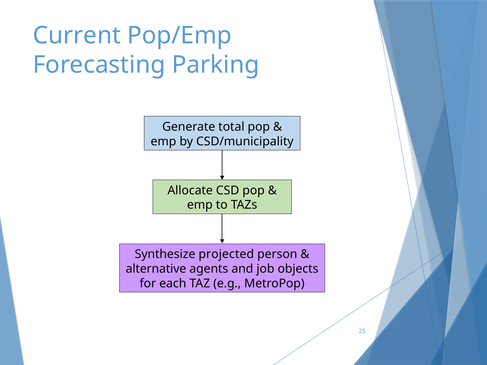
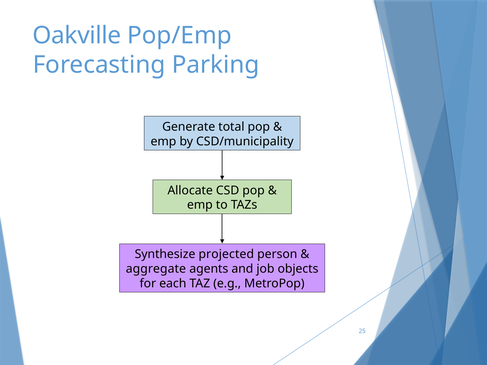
Current: Current -> Oakville (77, 36)
alternative: alternative -> aggregate (156, 269)
